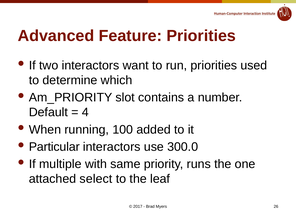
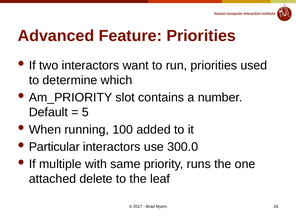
4: 4 -> 5 (85, 112)
select: select -> delete (96, 179)
